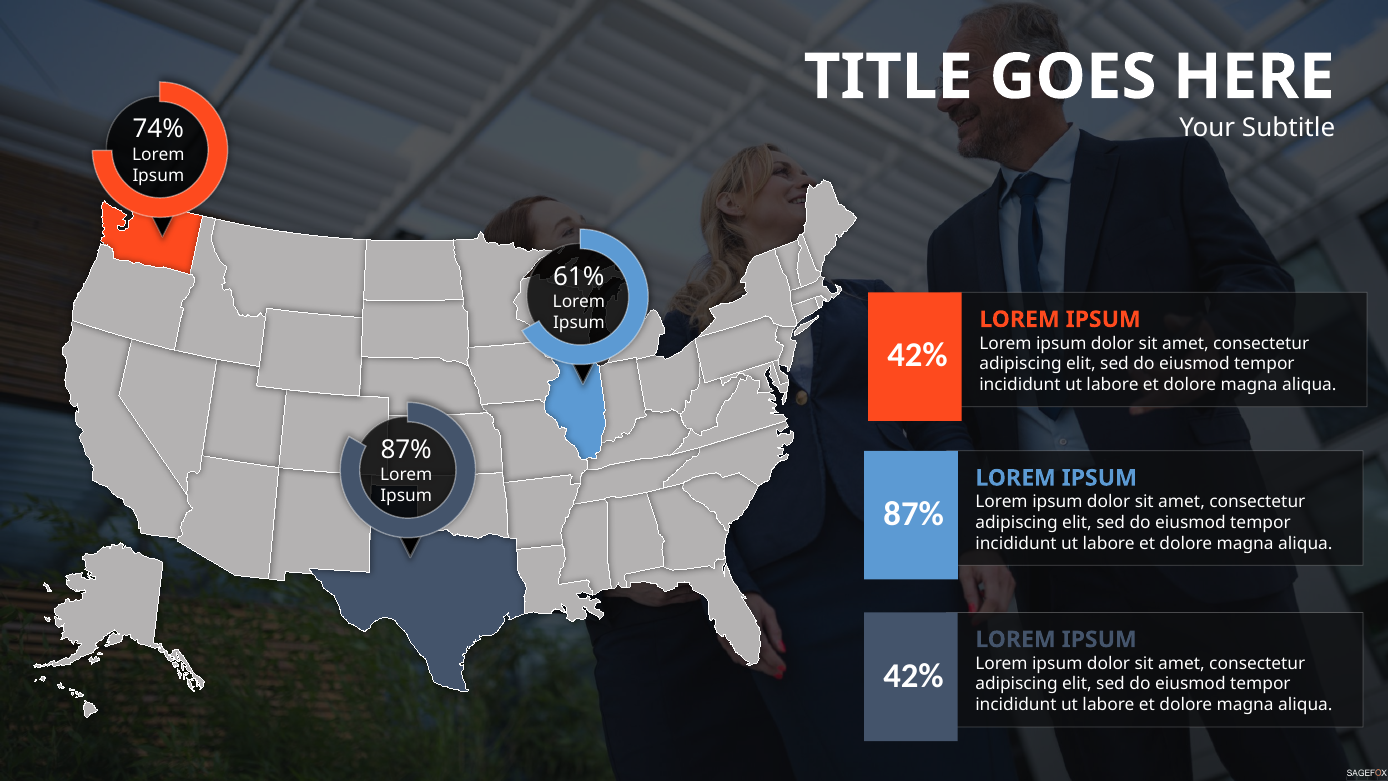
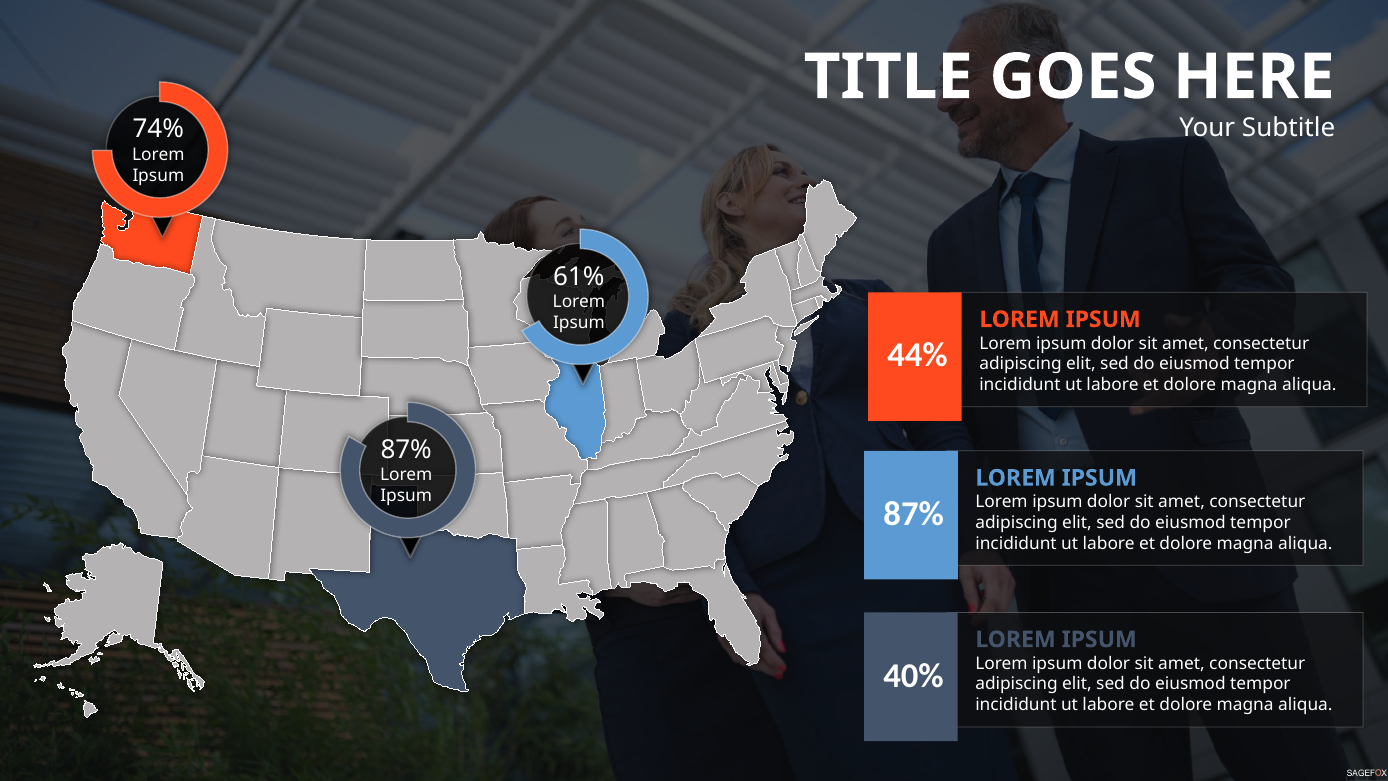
42%: 42% -> 44% (918, 355)
42%: 42% -> 40% (914, 675)
